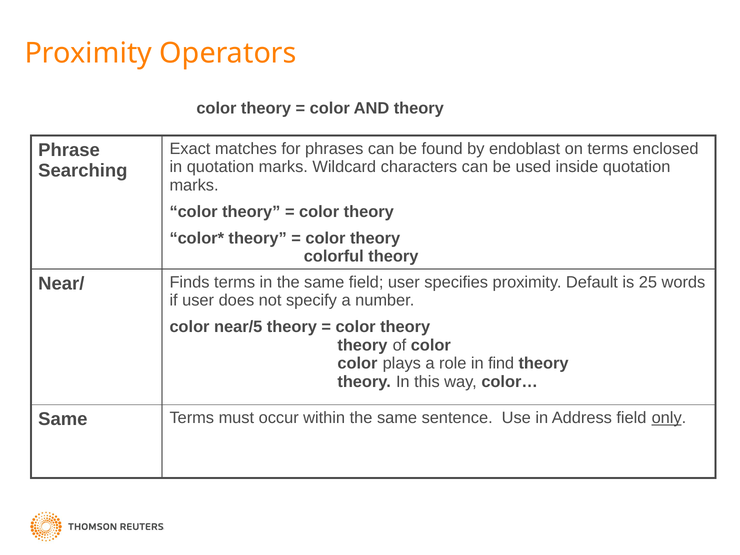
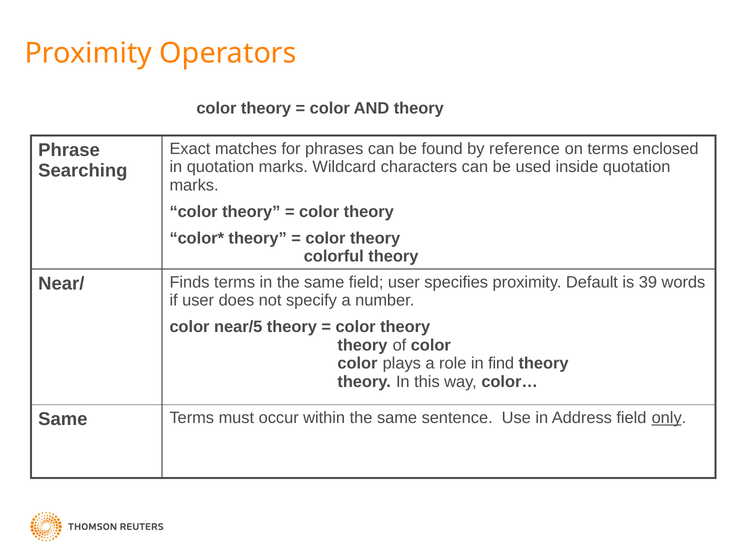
endoblast: endoblast -> reference (524, 149)
25: 25 -> 39 (648, 282)
